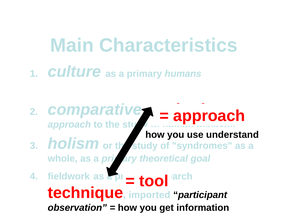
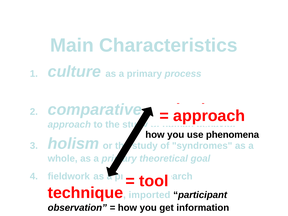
humans: humans -> process (183, 74)
understand: understand -> phenomena (233, 135)
